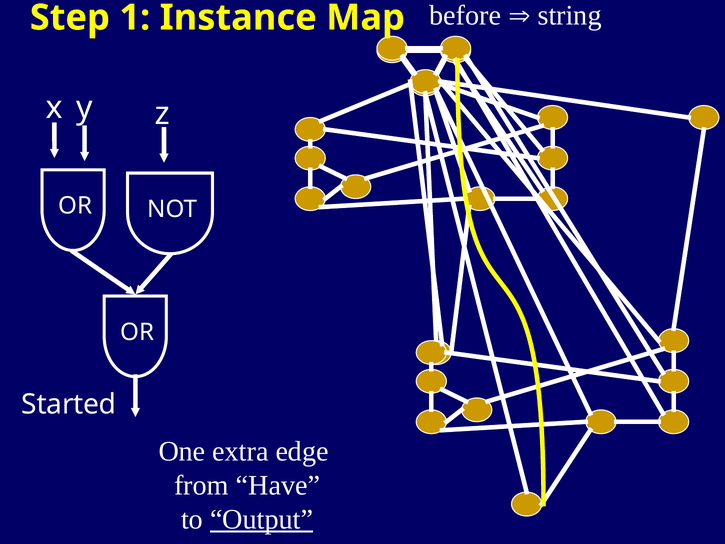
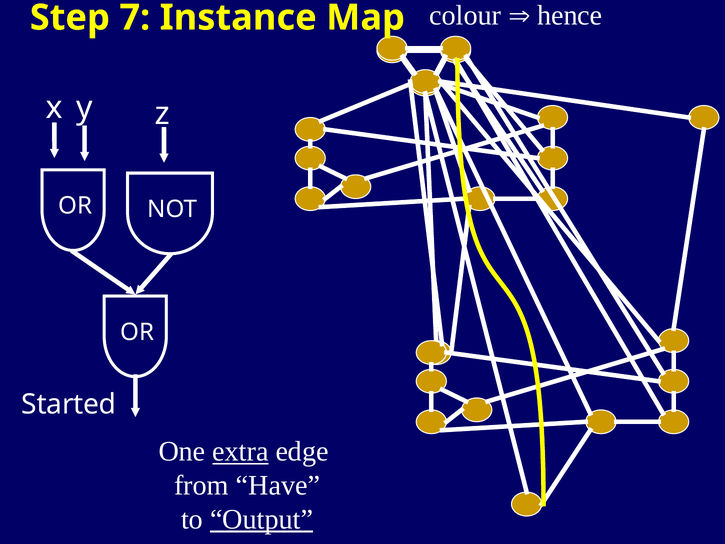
1: 1 -> 7 (135, 18)
before: before -> colour (465, 15)
string: string -> hence (570, 15)
extra underline: none -> present (240, 451)
